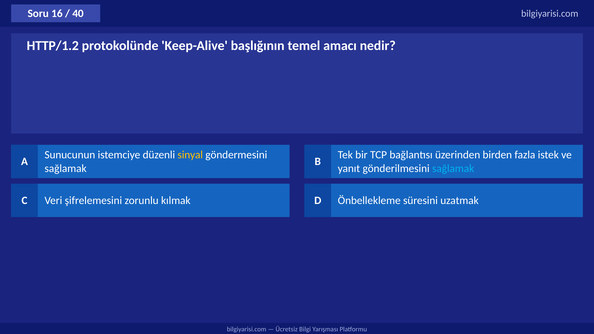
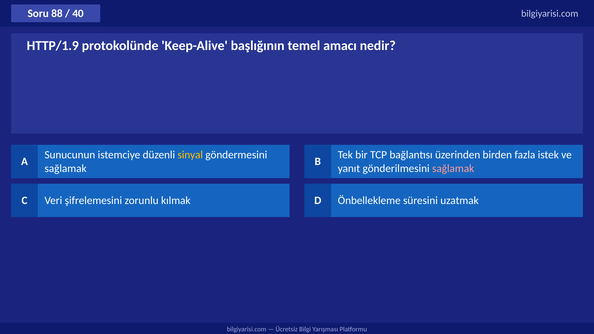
16: 16 -> 88 (57, 14)
HTTP/1.2: HTTP/1.2 -> HTTP/1.9 (53, 46)
sağlamak colour: light blue -> pink (453, 168)
